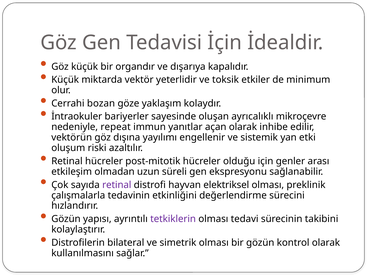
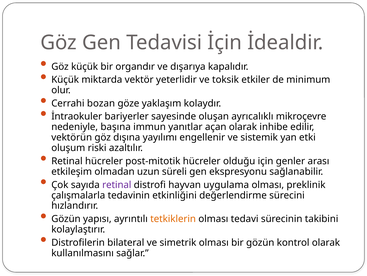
repeat: repeat -> başına (116, 127)
elektriksel: elektriksel -> uygulama (226, 184)
tetkiklerin colour: purple -> orange (173, 218)
